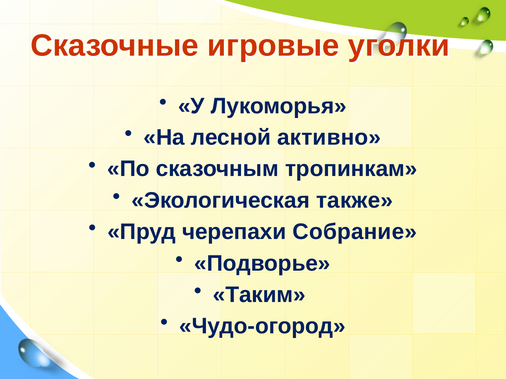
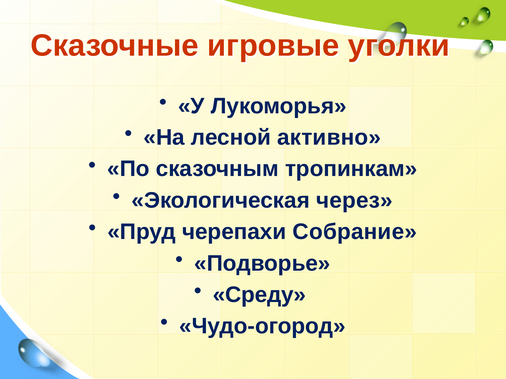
также: также -> через (355, 201)
Таким: Таким -> Среду (259, 295)
